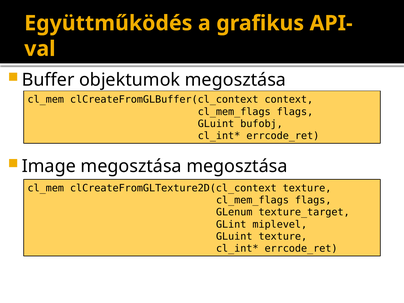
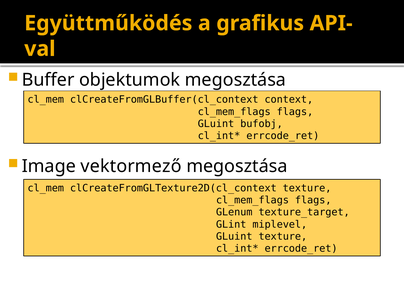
Image megosztása: megosztása -> vektormező (131, 166)
